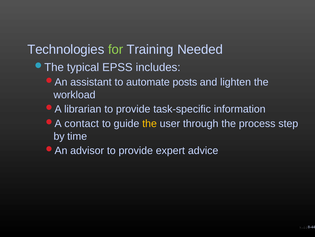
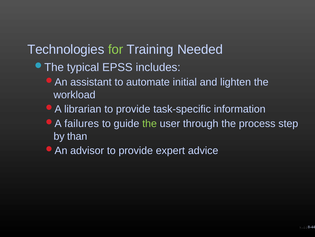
posts: posts -> initial (185, 82)
contact: contact -> failures (82, 123)
the colour: yellow -> light green (150, 123)
time: time -> than (77, 136)
